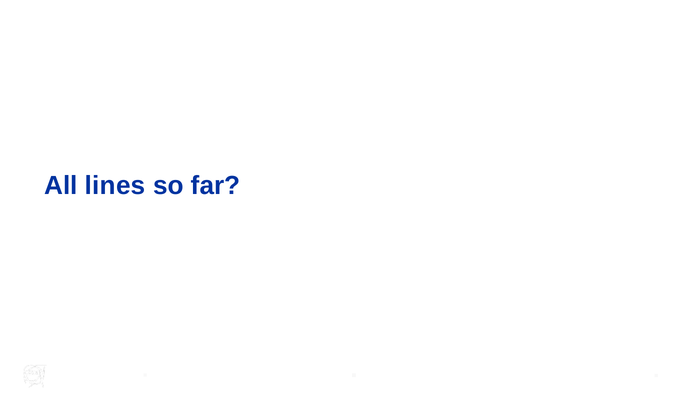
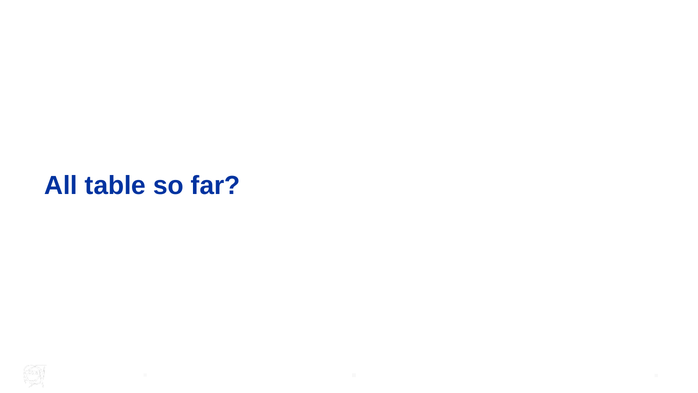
lines: lines -> table (115, 186)
